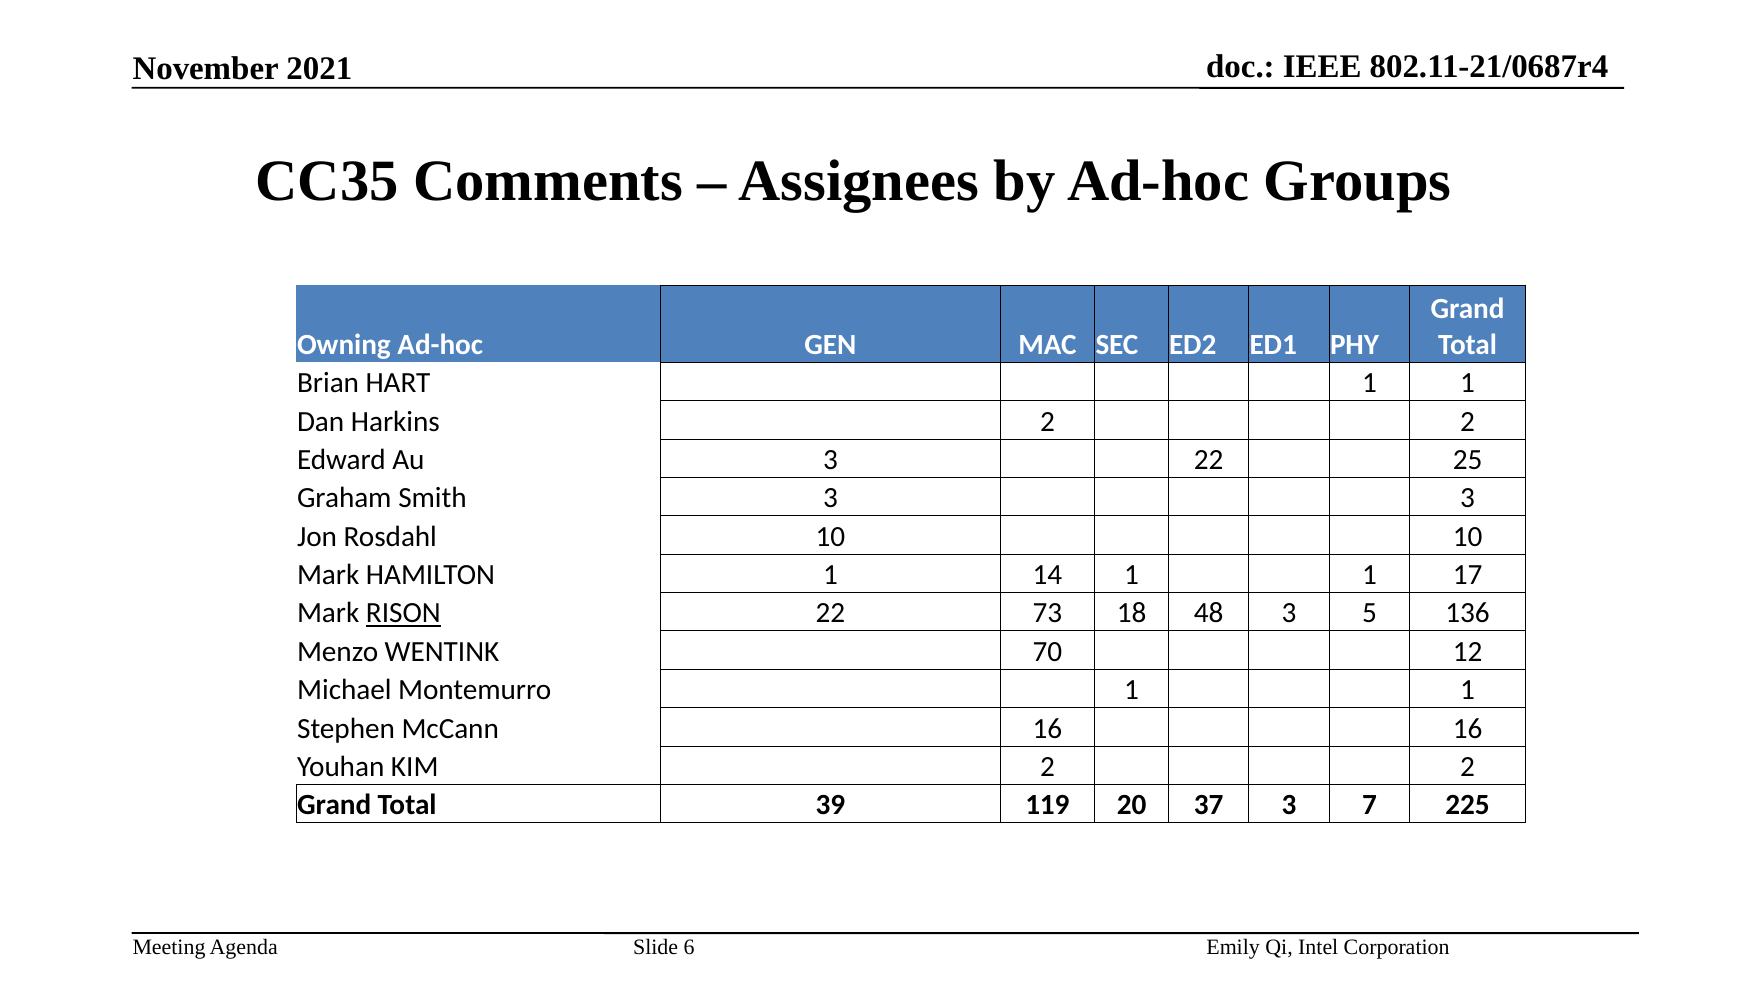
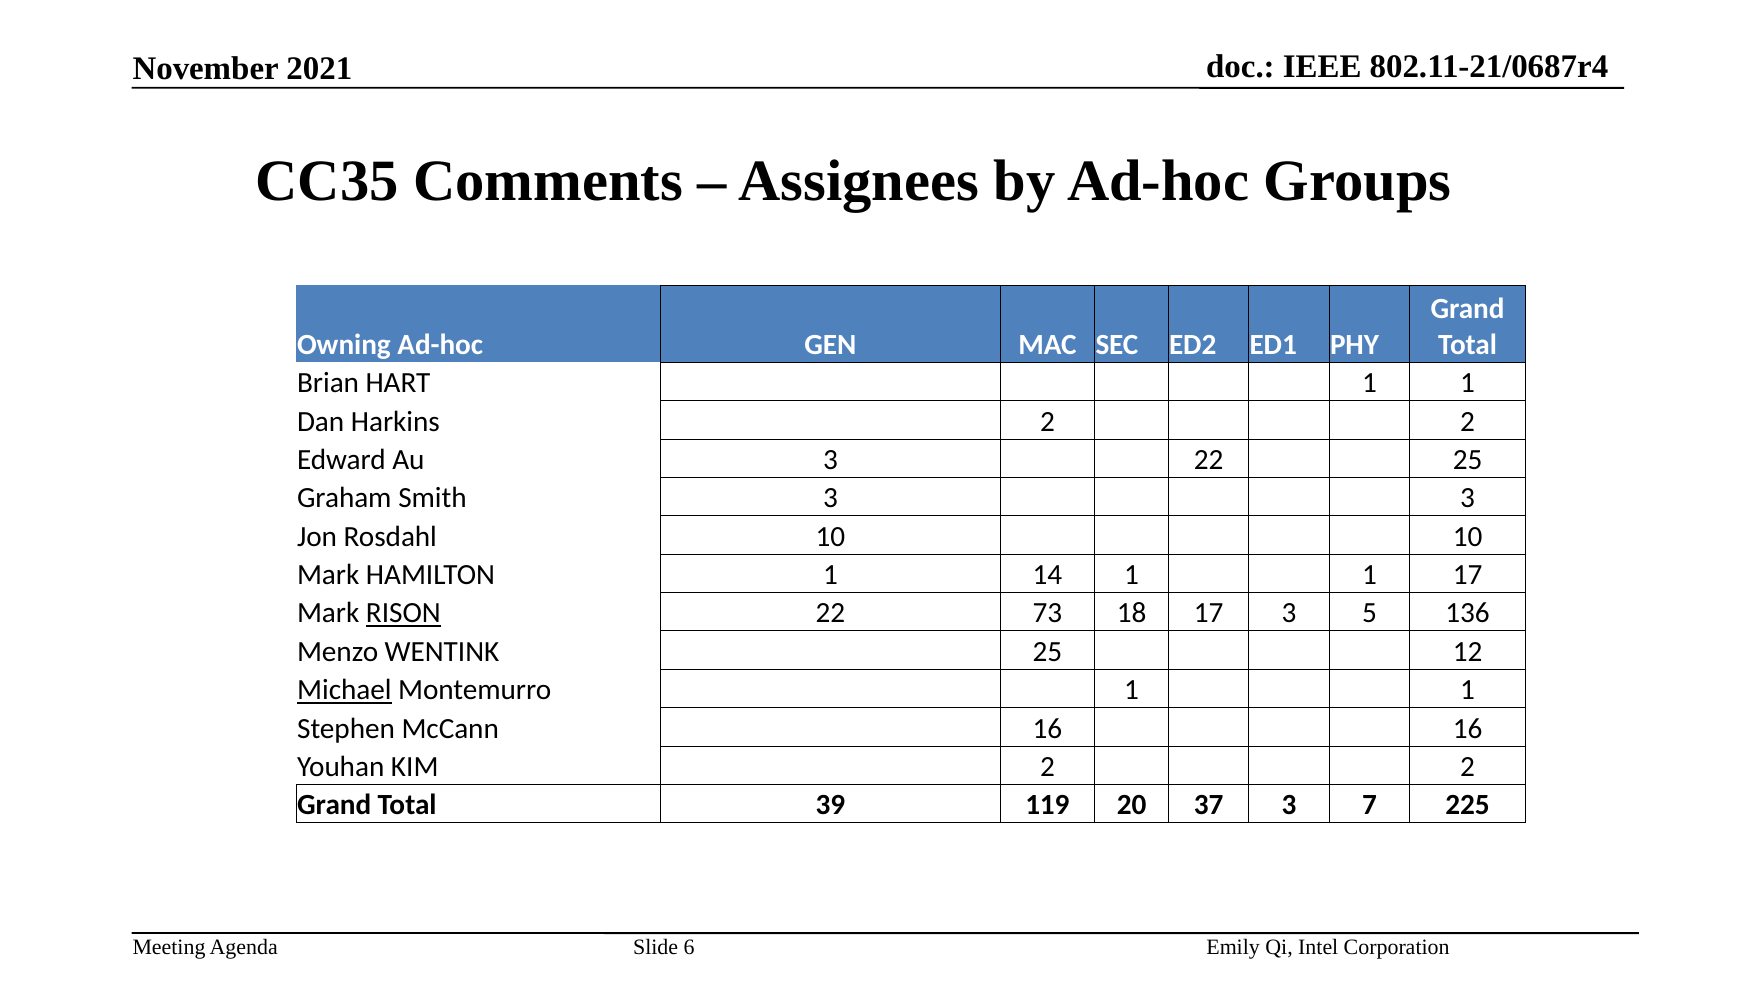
18 48: 48 -> 17 (1209, 613)
WENTINK 70: 70 -> 25 (1048, 652)
Michael underline: none -> present (344, 690)
